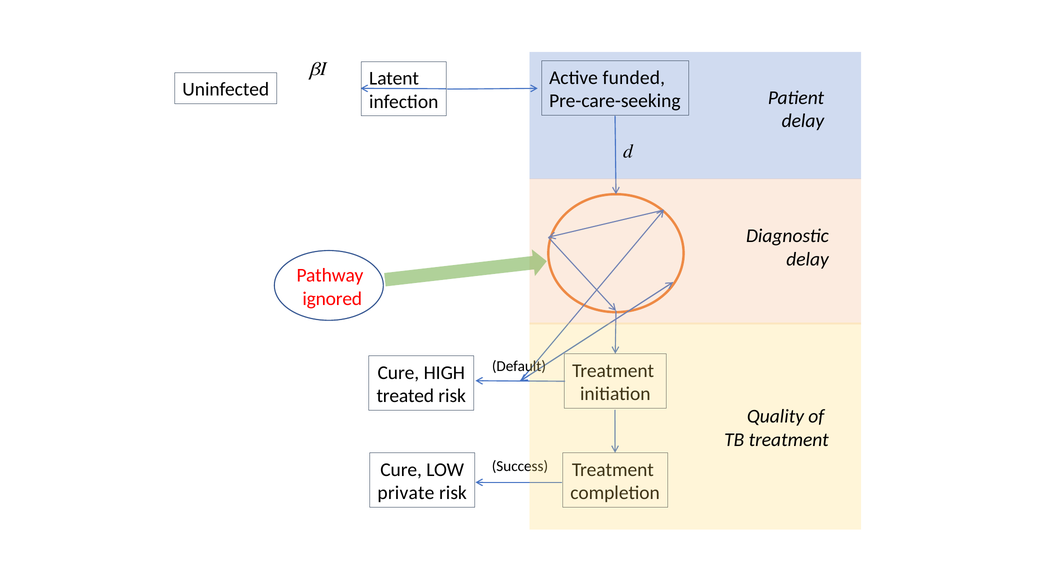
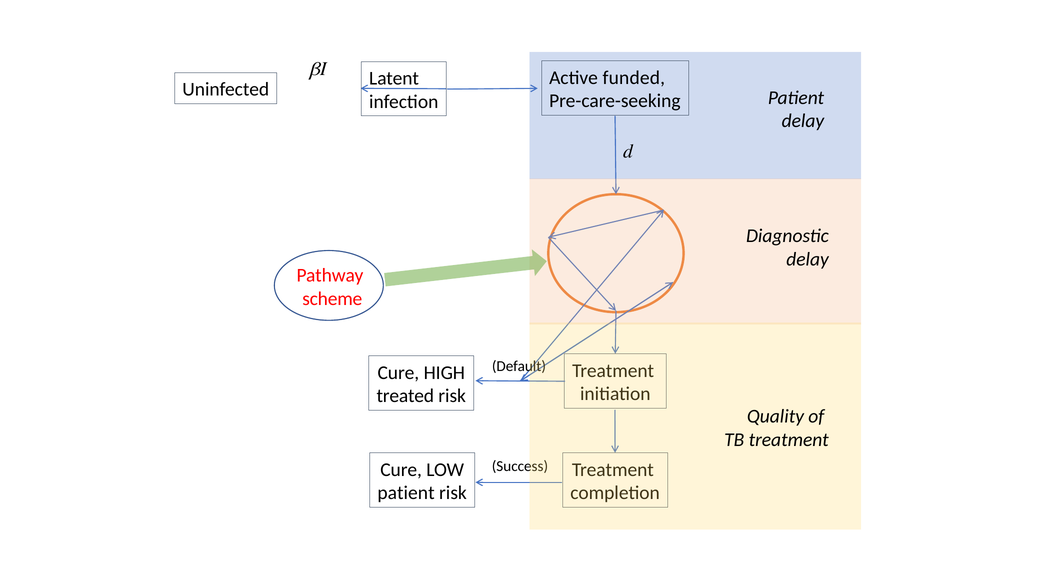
ignored: ignored -> scheme (332, 299)
private: private -> patient (406, 493)
